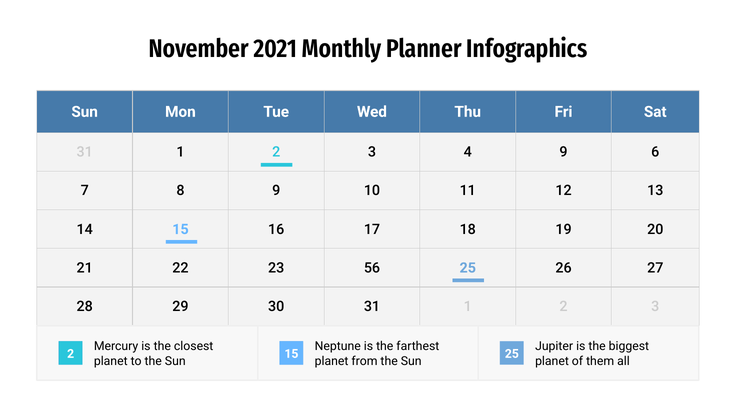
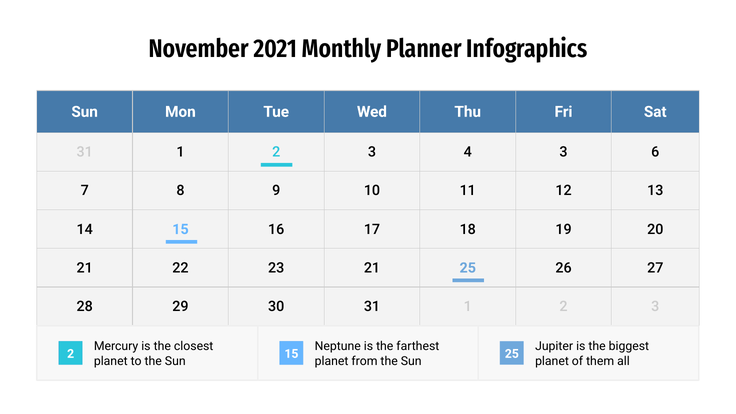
4 9: 9 -> 3 (564, 152)
23 56: 56 -> 21 (372, 268)
